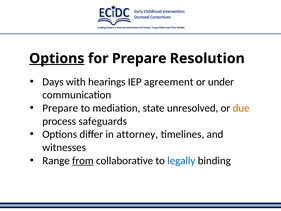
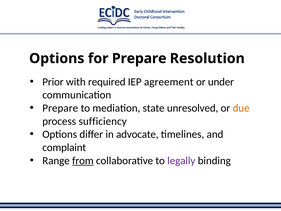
Options underline: present -> none (57, 58)
Days: Days -> Prior (53, 82)
hearings: hearings -> required (107, 82)
safeguards: safeguards -> sufficiency (103, 121)
attorney: attorney -> advocate (137, 134)
witnesses: witnesses -> complaint (64, 147)
legally colour: blue -> purple (181, 160)
